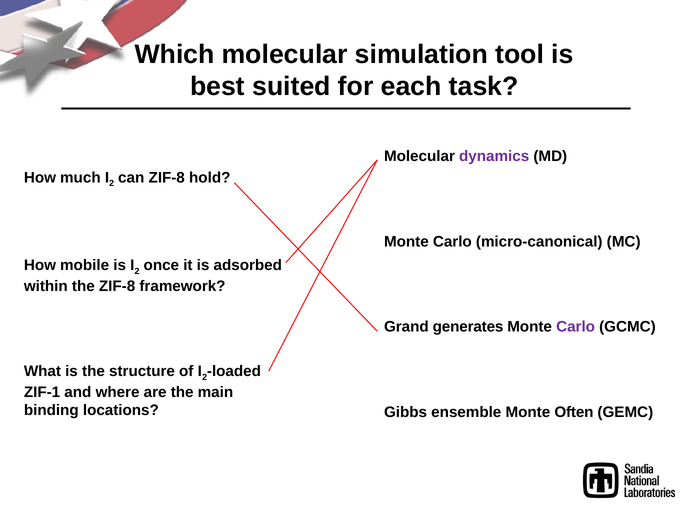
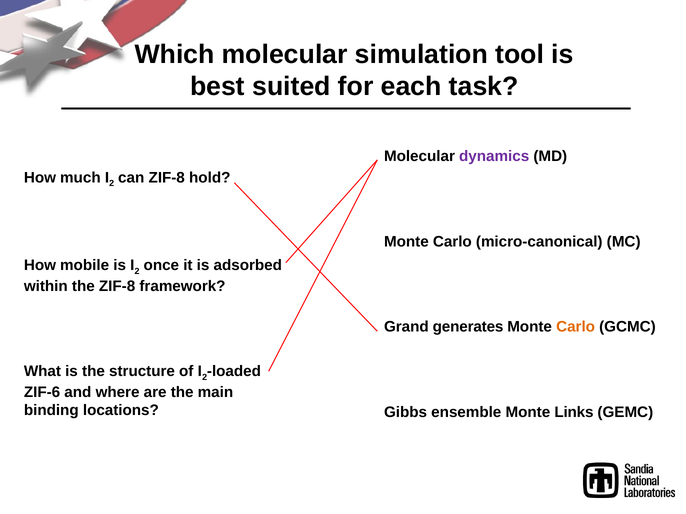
Carlo colour: purple -> orange (576, 327)
ZIF-1: ZIF-1 -> ZIF-6 (42, 393)
Often: Often -> Links (574, 412)
